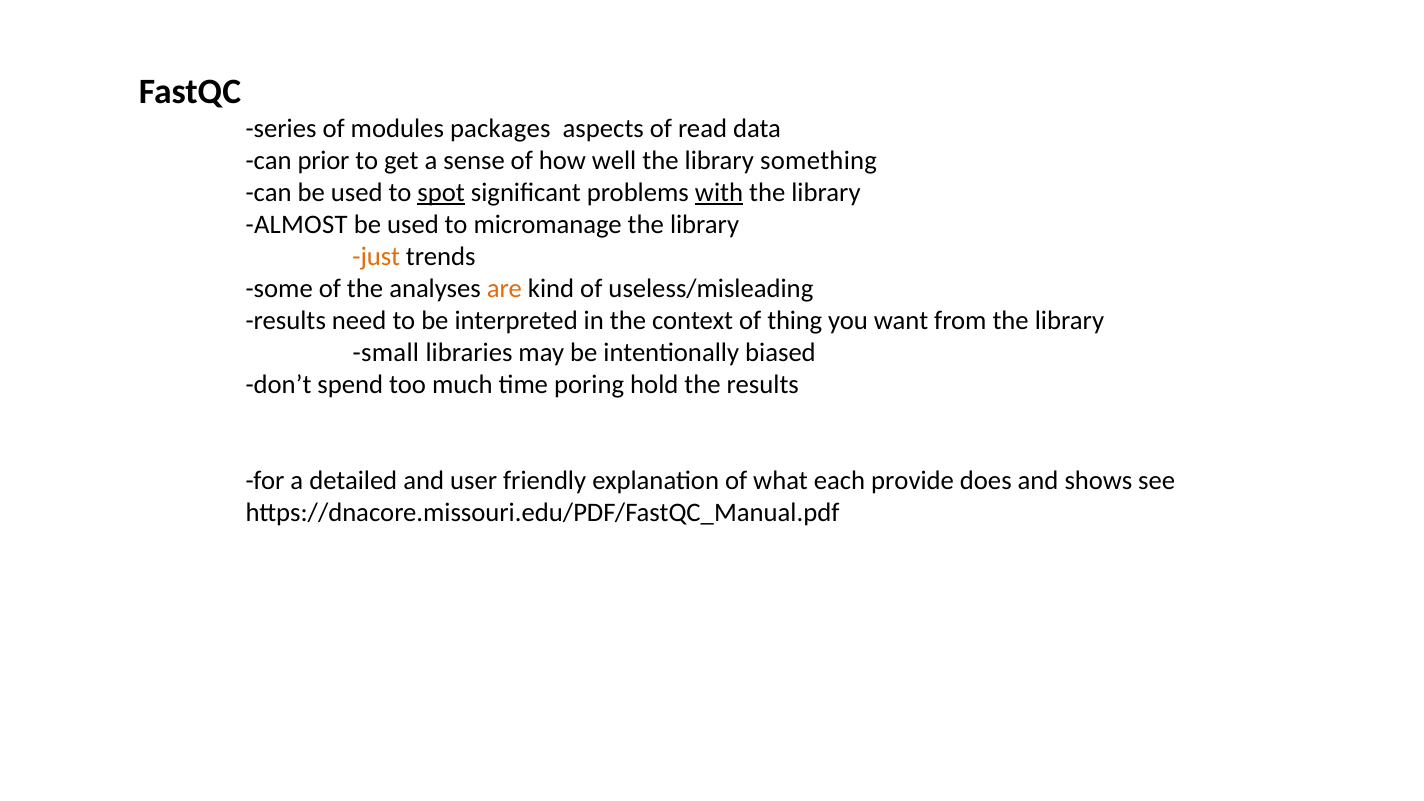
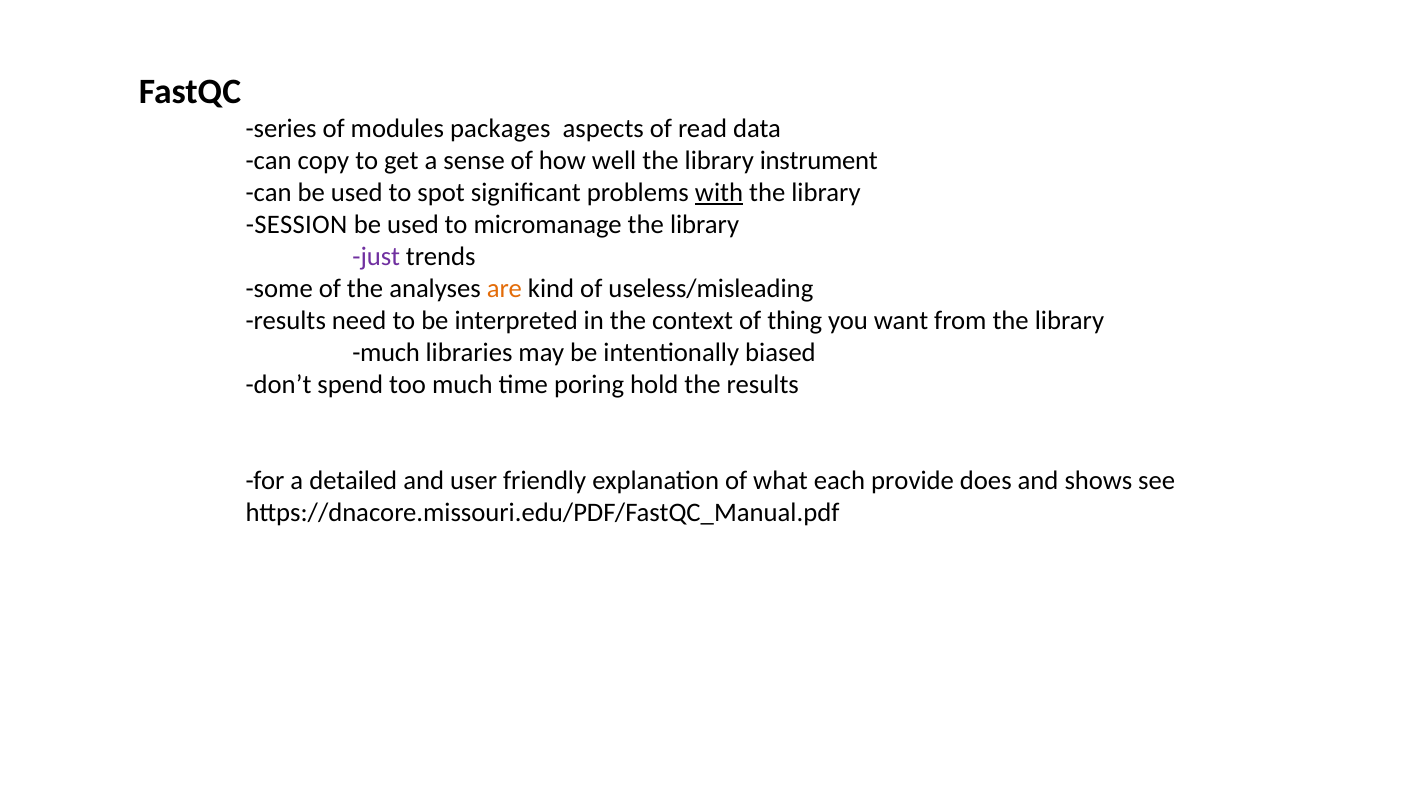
prior: prior -> copy (323, 160)
something: something -> instrument (819, 160)
spot underline: present -> none (441, 192)
ALMOST: ALMOST -> SESSION (297, 224)
just colour: orange -> purple (376, 257)
small: small -> much (386, 353)
